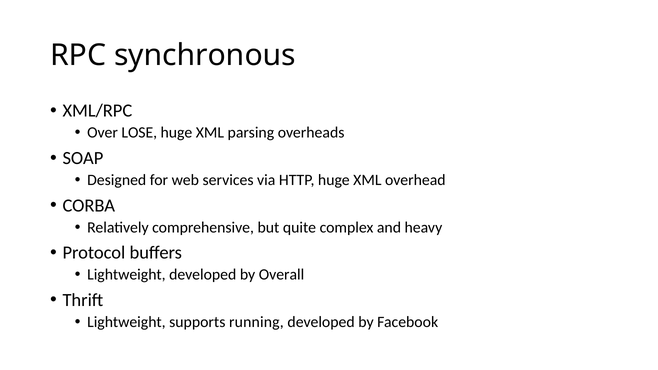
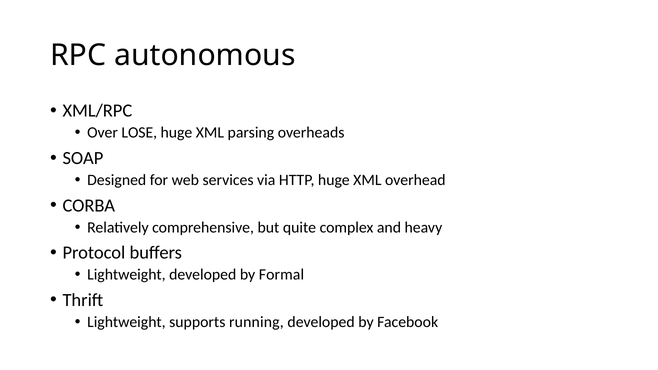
synchronous: synchronous -> autonomous (205, 55)
Overall: Overall -> Formal (281, 275)
